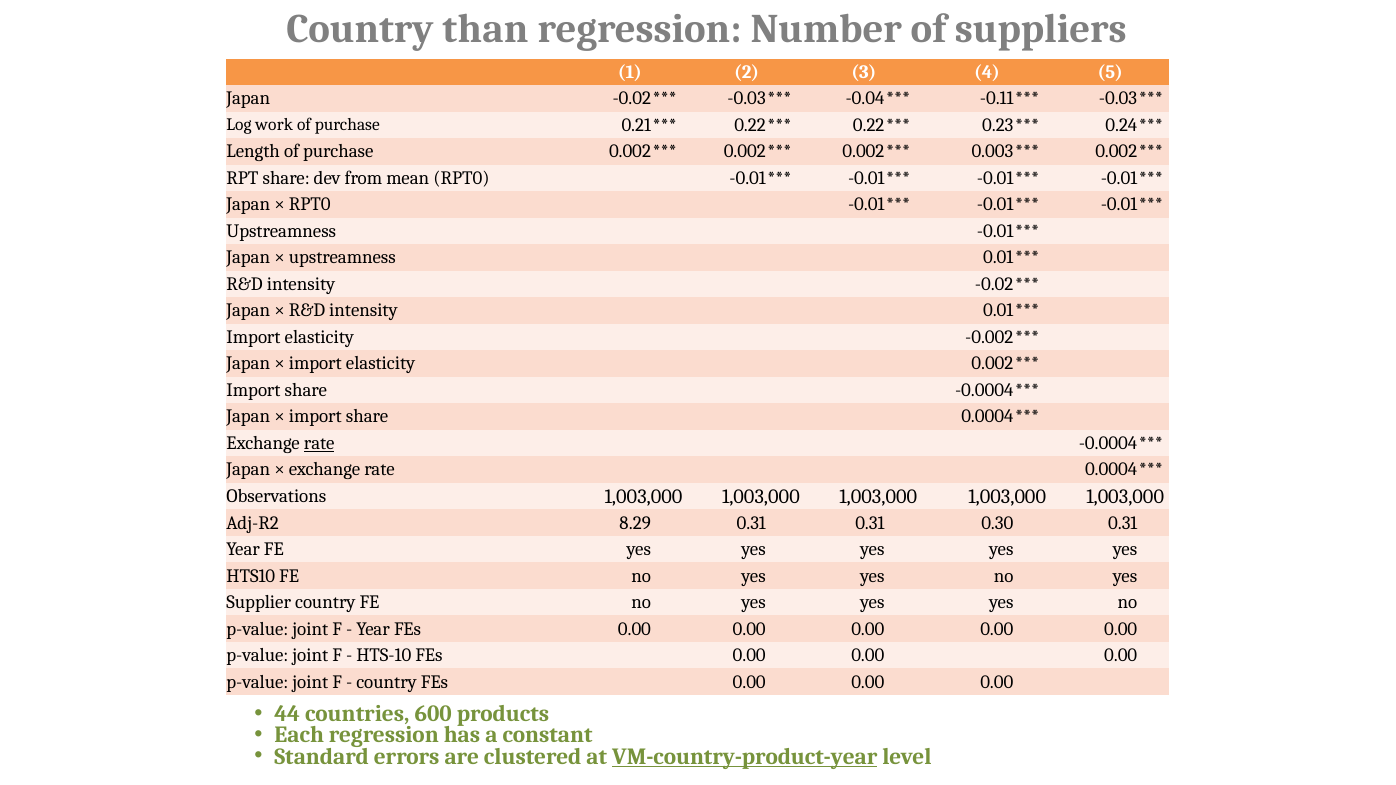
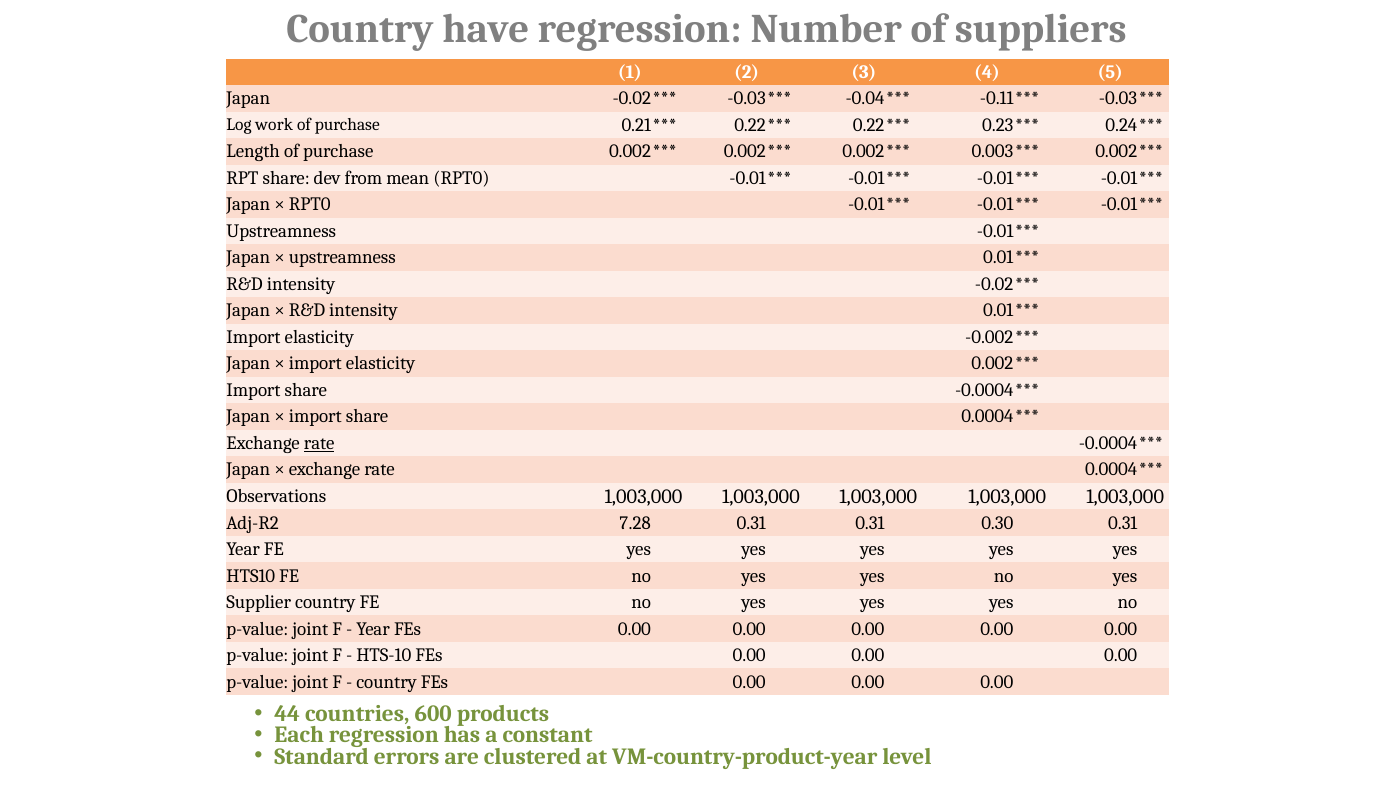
than: than -> have (486, 29)
8.29: 8.29 -> 7.28 (635, 523)
VM-country-product-year underline: present -> none (745, 757)
